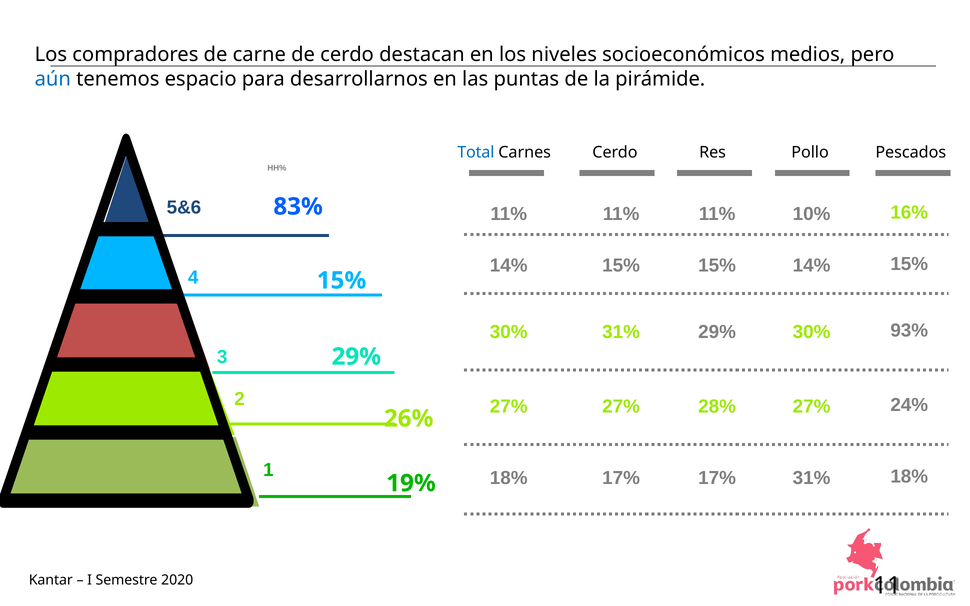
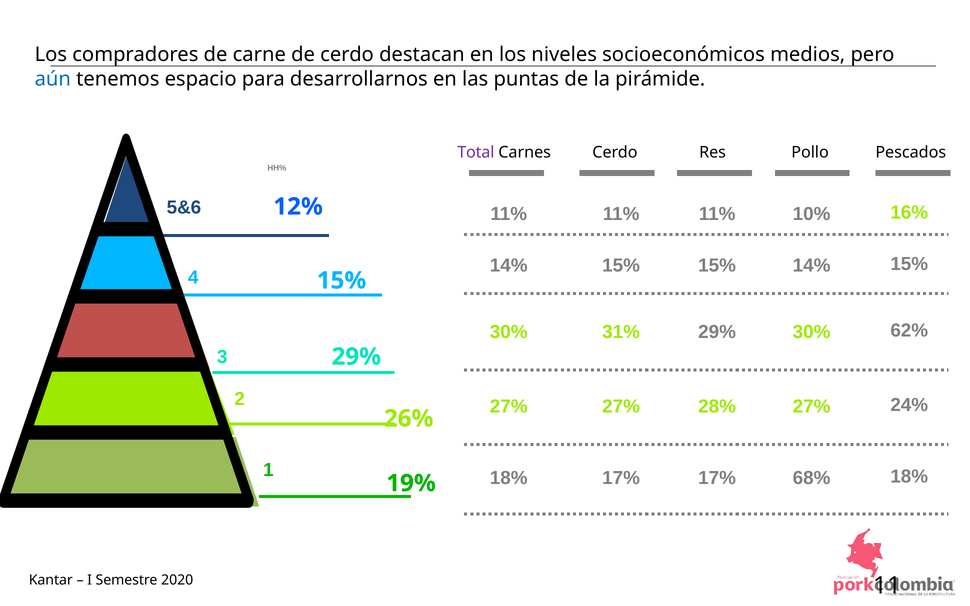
Total colour: blue -> purple (476, 153)
83%: 83% -> 12% (298, 207)
93%: 93% -> 62% (909, 330)
31%: 31% -> 68% (812, 478)
